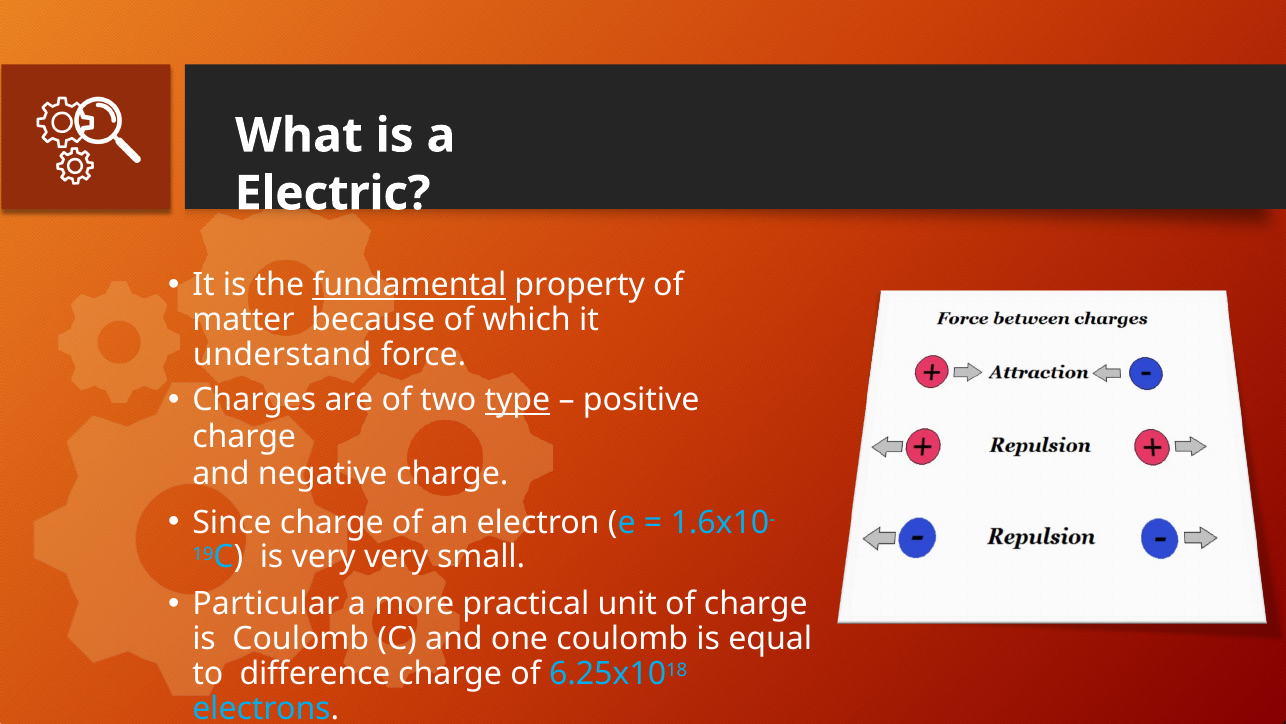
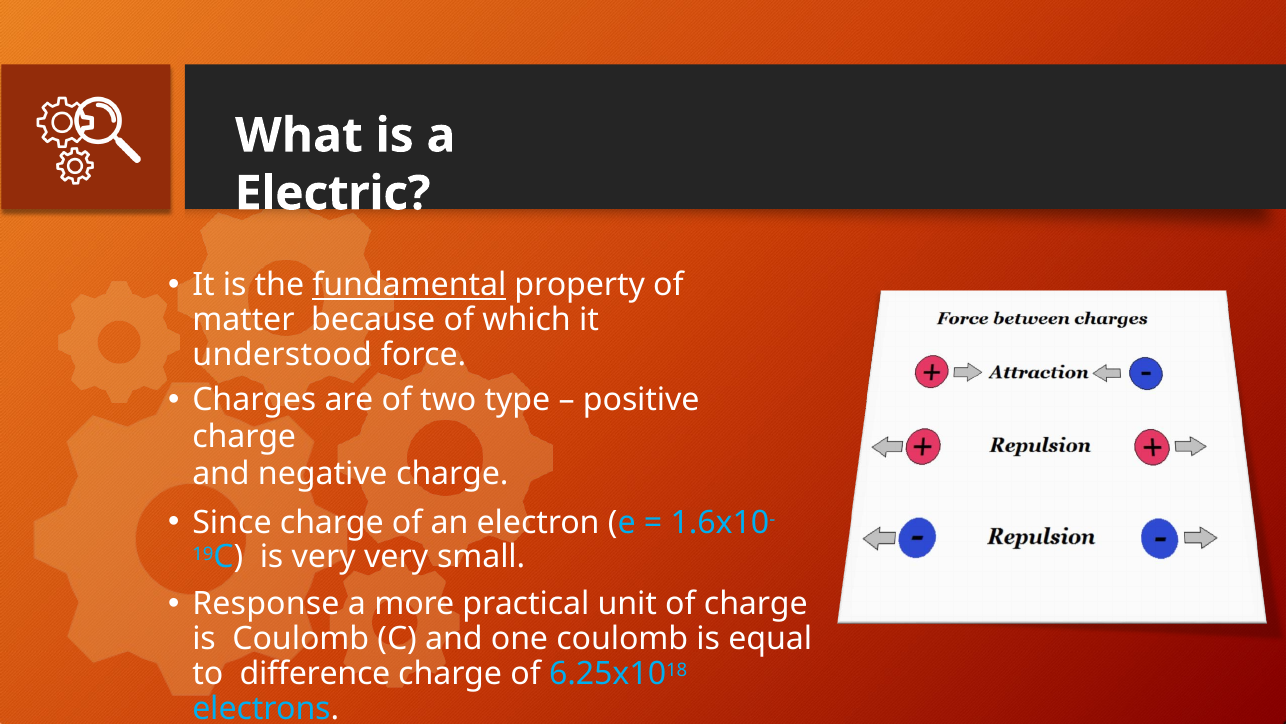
understand: understand -> understood (282, 354)
type underline: present -> none (517, 400)
Particular: Particular -> Response (266, 604)
